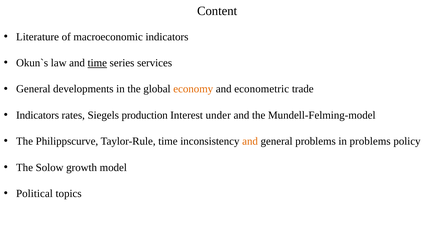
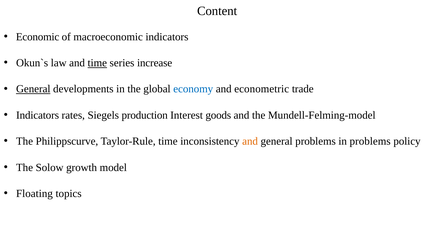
Literature: Literature -> Economic (38, 37)
services: services -> increase (155, 63)
General underline: none -> present (33, 89)
economy colour: orange -> blue (193, 89)
under: under -> goods (218, 115)
Political: Political -> Floating (34, 193)
